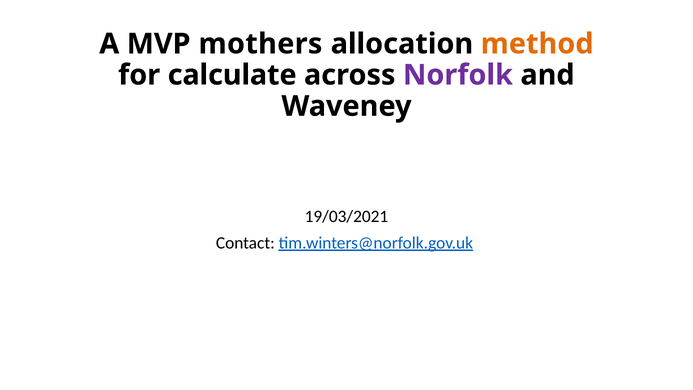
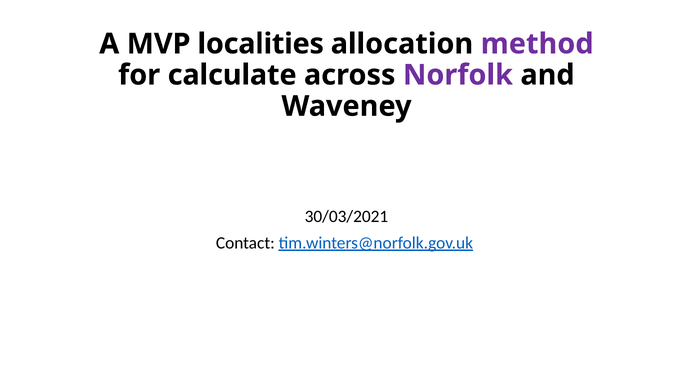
mothers: mothers -> localities (261, 44)
method colour: orange -> purple (537, 44)
19/03/2021: 19/03/2021 -> 30/03/2021 (346, 217)
